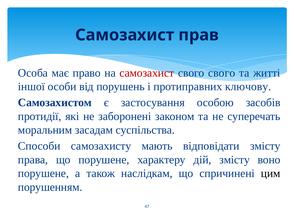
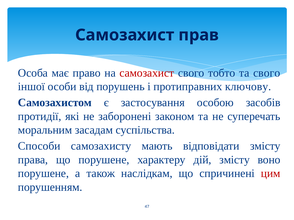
свого свого: свого -> тобто (222, 73)
та житті: житті -> свого (267, 73)
цим colour: black -> red (271, 174)
